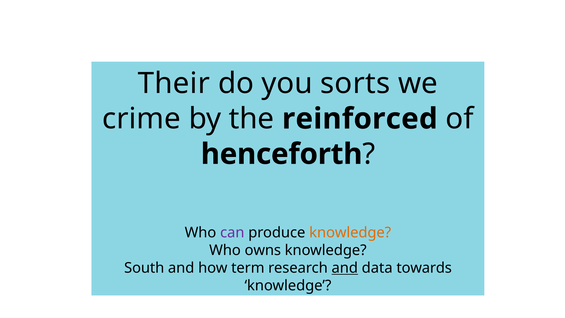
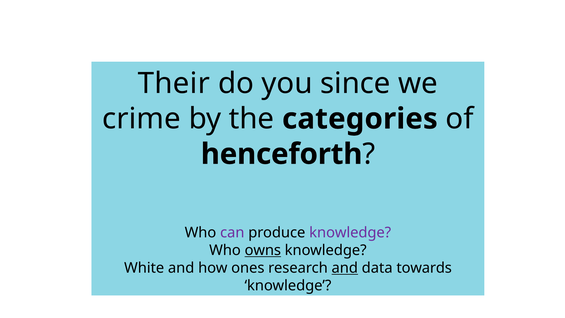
sorts: sorts -> since (355, 83)
reinforced: reinforced -> categories (360, 119)
knowledge colour: orange -> purple (350, 232)
owns underline: none -> present (263, 250)
South: South -> White (144, 268)
term: term -> ones (248, 268)
